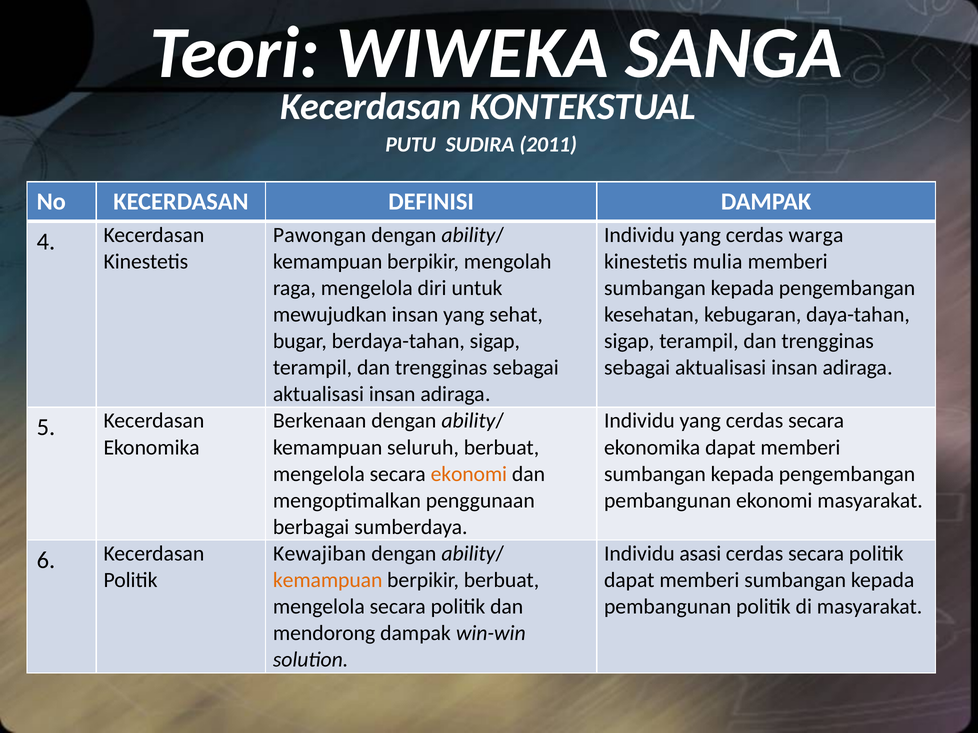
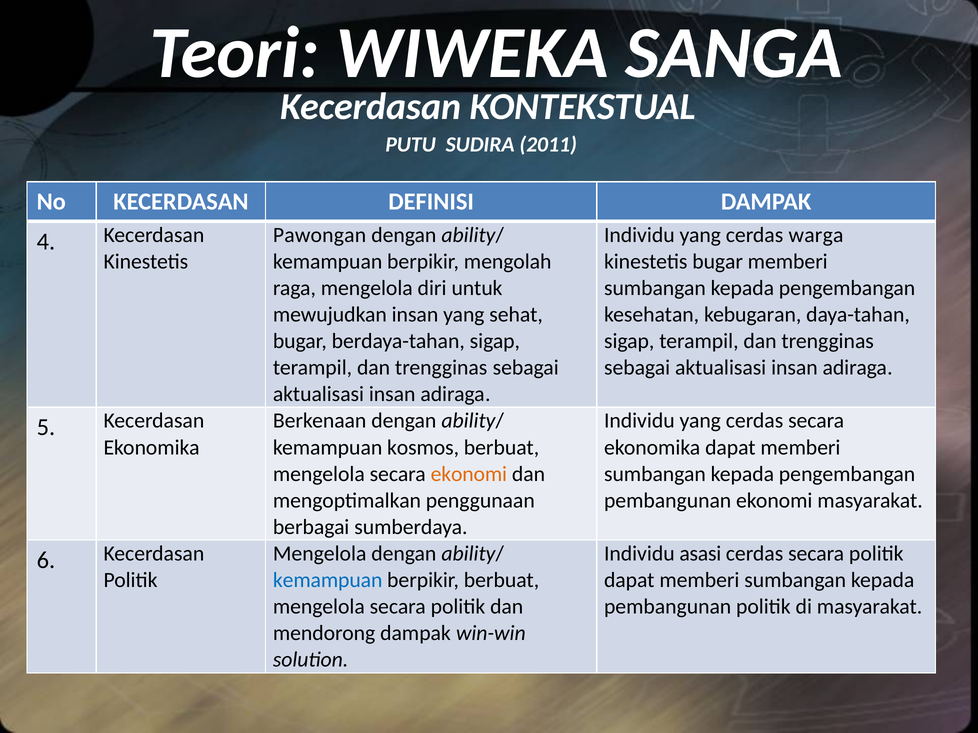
kinestetis mulia: mulia -> bugar (718, 262)
seluruh: seluruh -> kosmos (423, 448)
Kewajiban: Kewajiban -> Mengelola (320, 554)
kemampuan colour: orange -> blue (328, 581)
